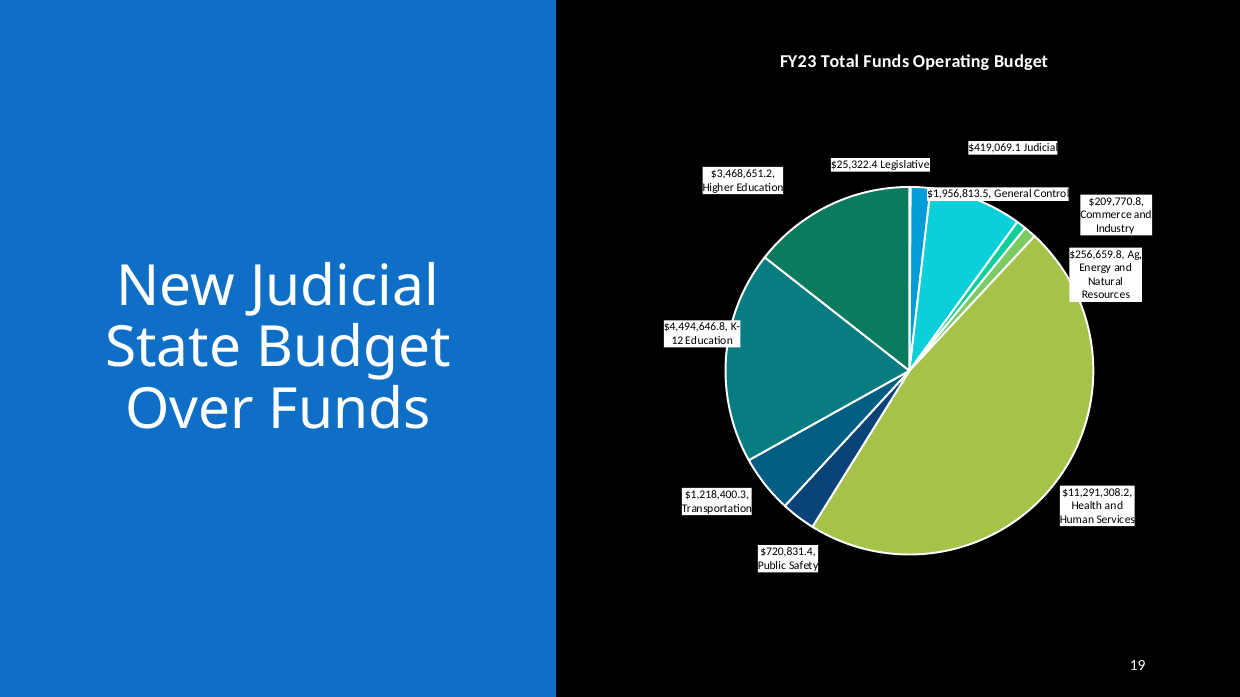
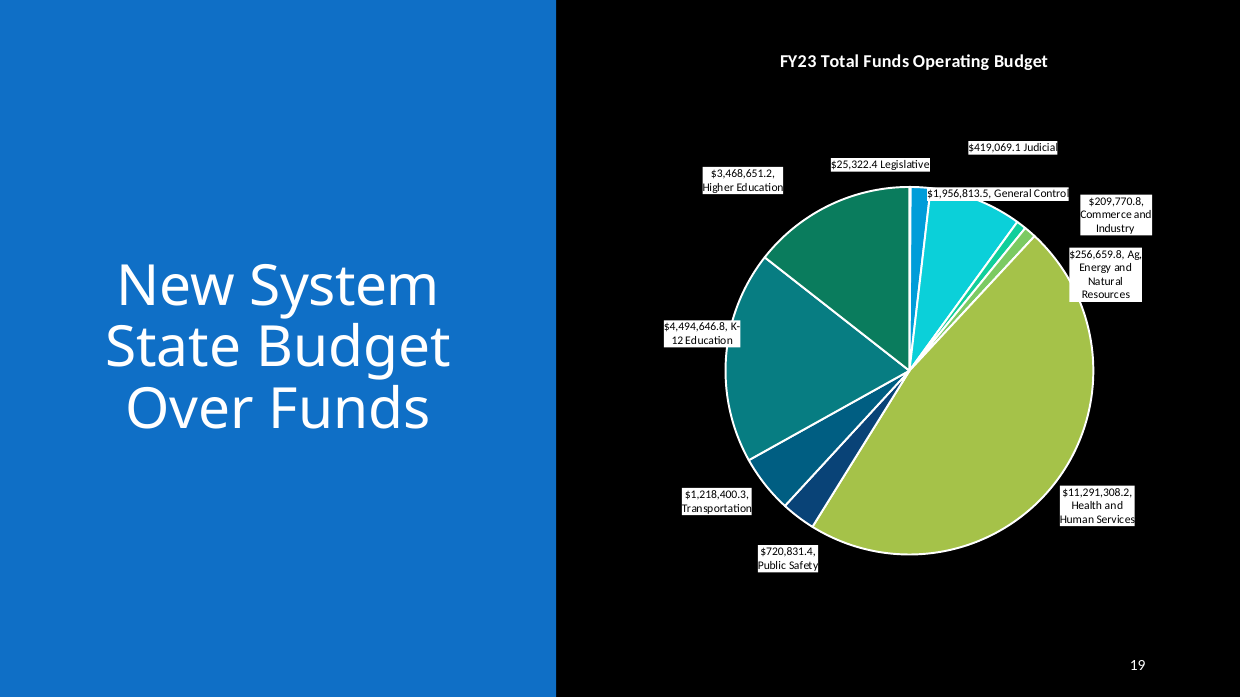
New Judicial: Judicial -> System (345, 287)
